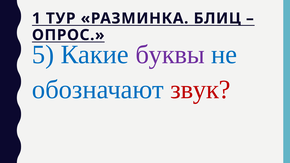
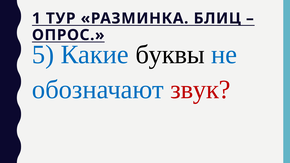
буквы colour: purple -> black (170, 55)
